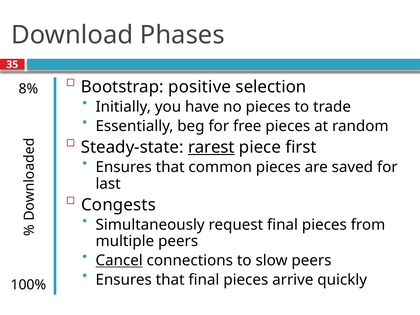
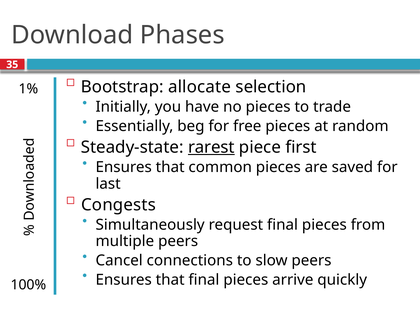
positive: positive -> allocate (200, 87)
8%: 8% -> 1% (28, 89)
Cancel underline: present -> none (119, 260)
